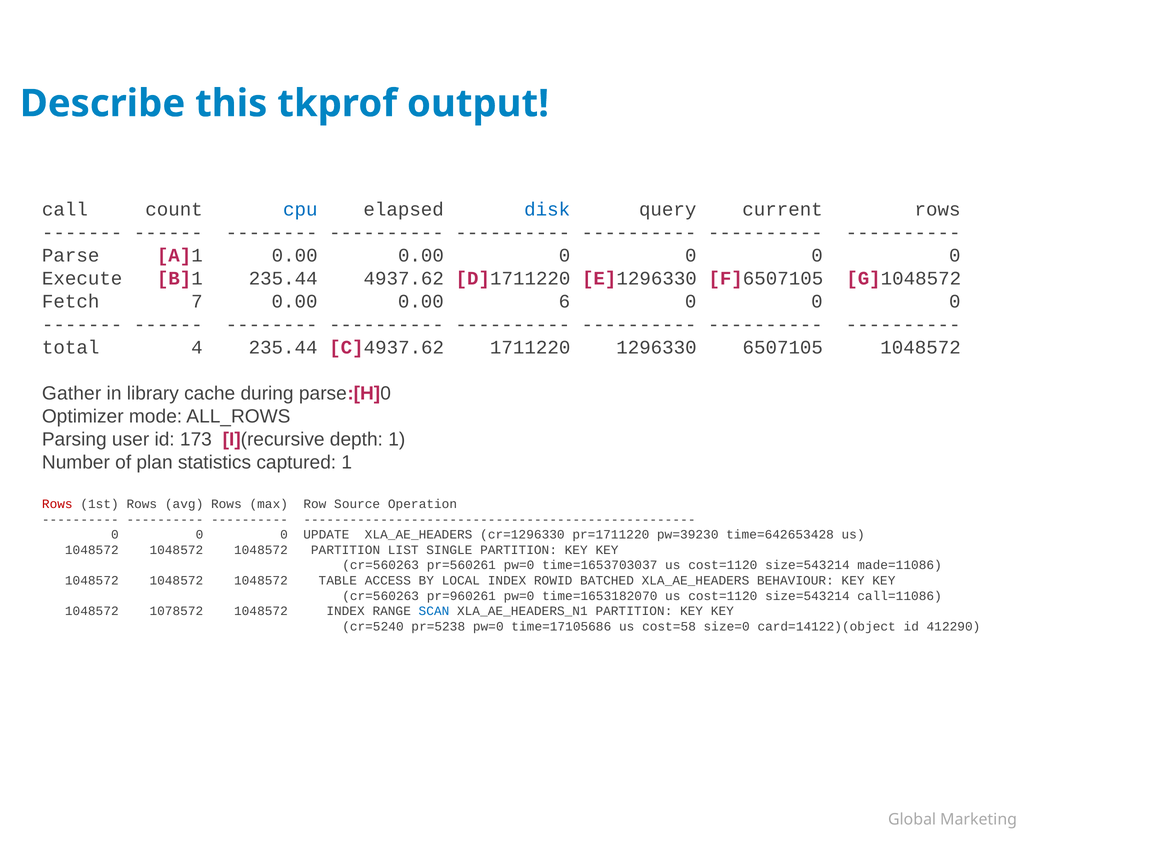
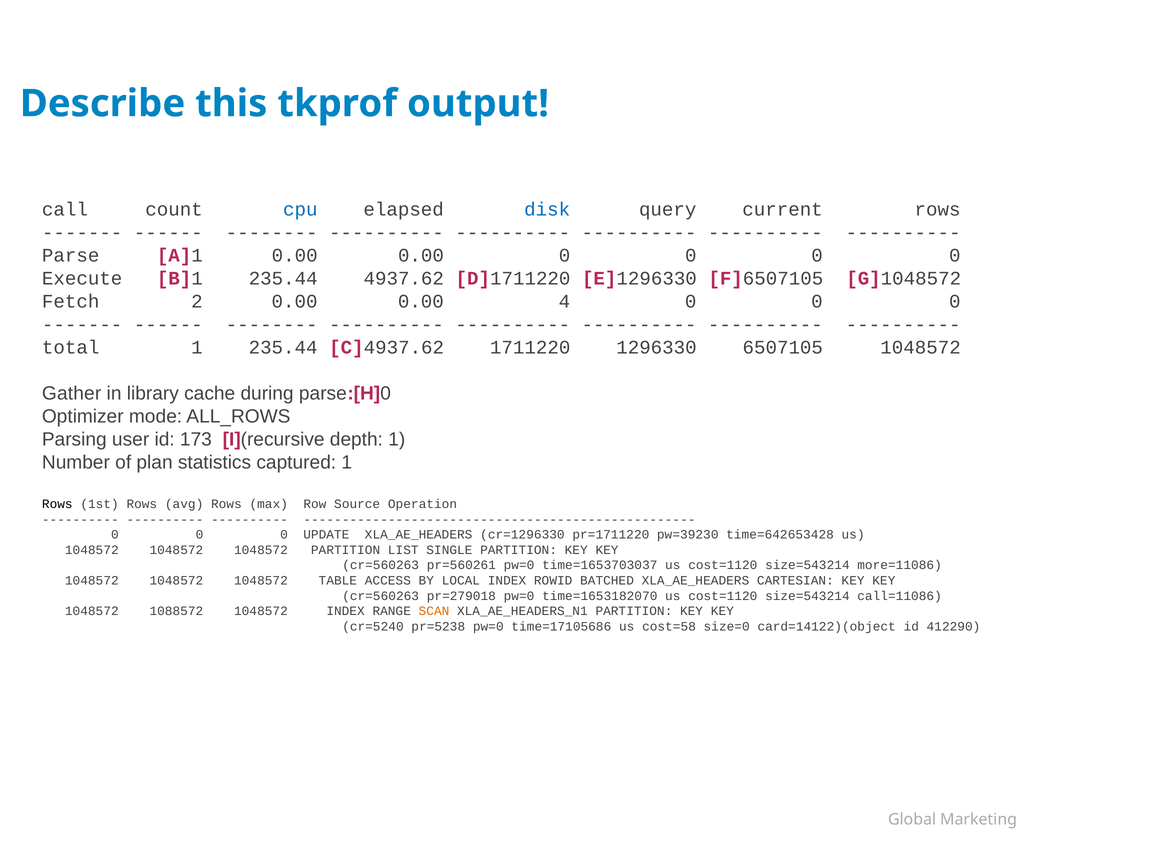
7: 7 -> 2 (197, 301)
6: 6 -> 4 (564, 301)
total 4: 4 -> 1 (197, 347)
Rows colour: red -> black (57, 504)
made=11086: made=11086 -> more=11086 (900, 565)
BEHAVIOUR: BEHAVIOUR -> CARTESIAN (795, 580)
pr=960261: pr=960261 -> pr=279018 (461, 596)
1078572: 1078572 -> 1088572 (176, 611)
SCAN colour: blue -> orange (434, 611)
